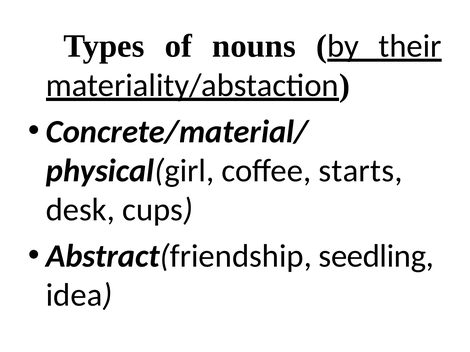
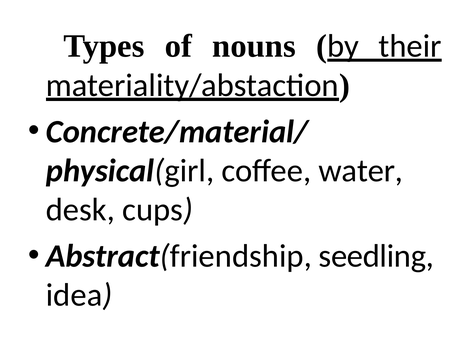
starts: starts -> water (361, 171)
